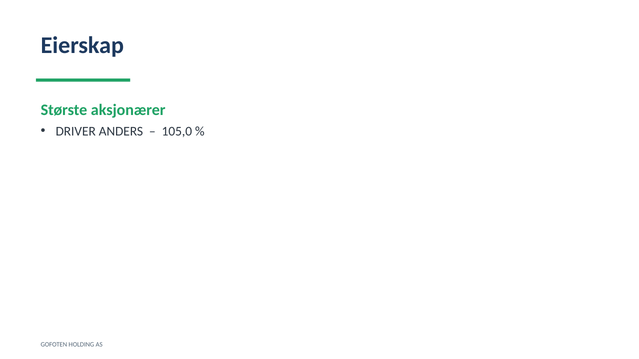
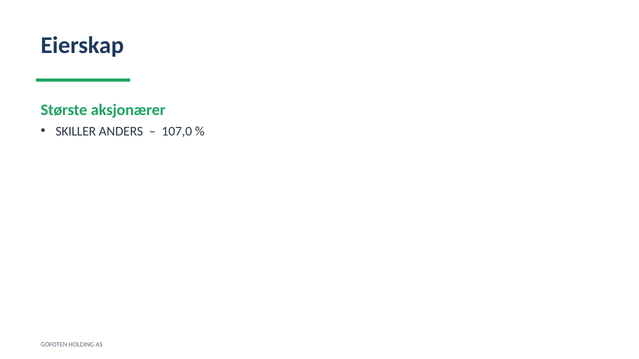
DRIVER: DRIVER -> SKILLER (76, 131)
105,0: 105,0 -> 107,0 (177, 131)
